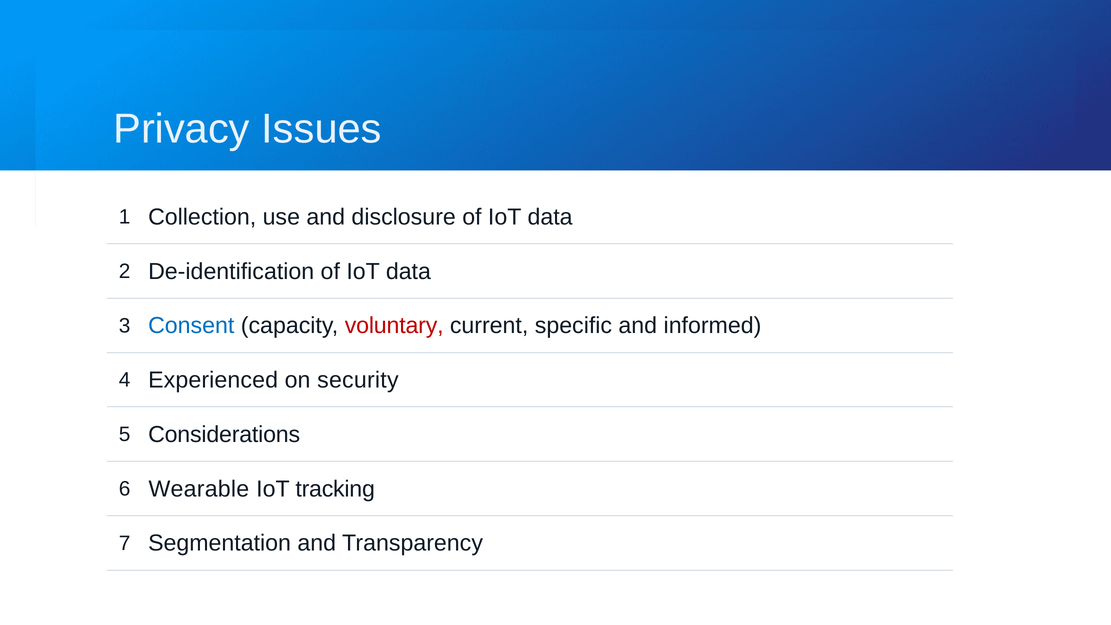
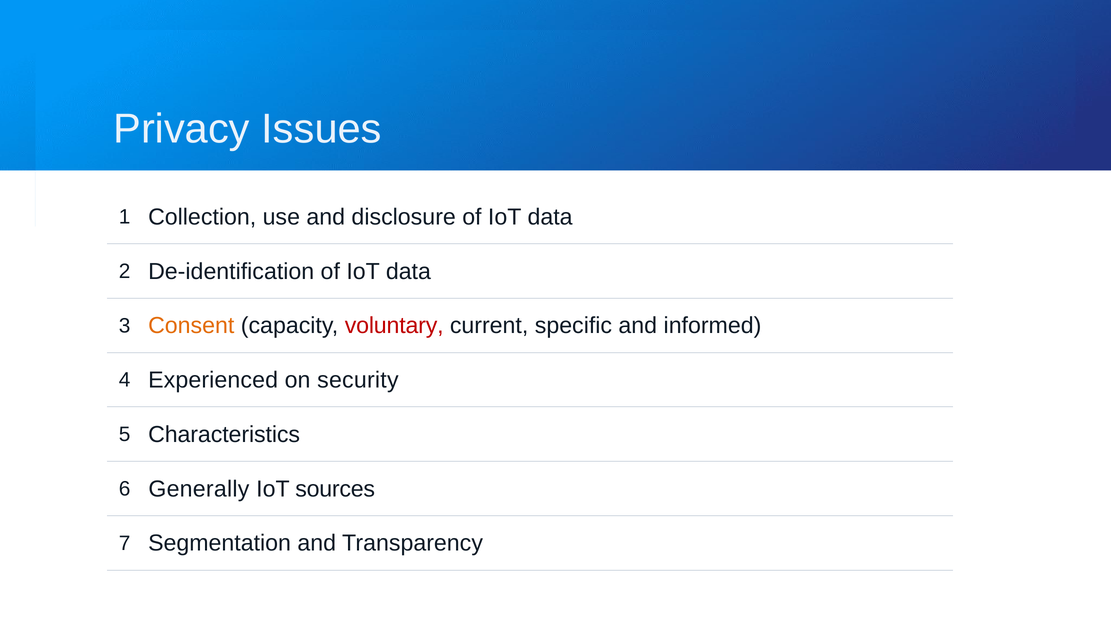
Consent colour: blue -> orange (191, 326)
Considerations: Considerations -> Characteristics (224, 435)
Wearable: Wearable -> Generally (199, 489)
tracking: tracking -> sources (335, 489)
